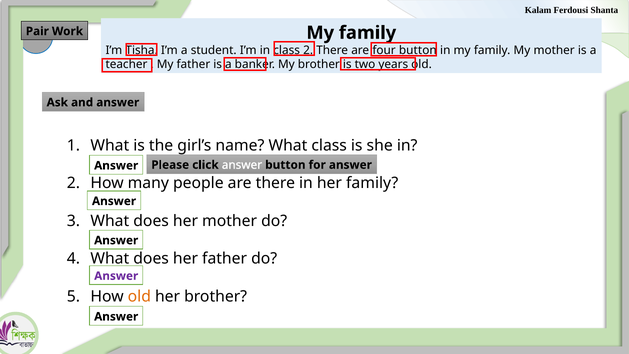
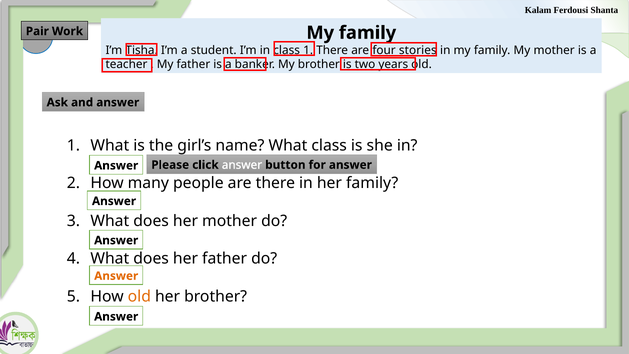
class 2: 2 -> 1 (308, 50)
four button: button -> stories (418, 50)
Answer colour: purple -> orange (116, 276)
